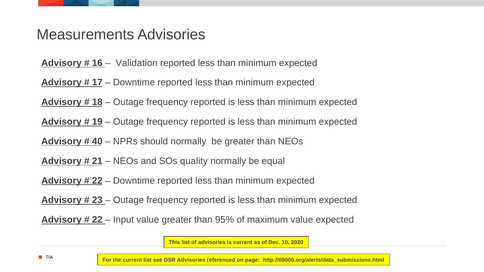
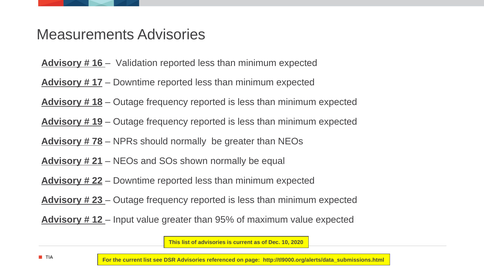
40: 40 -> 78 (97, 142)
quality: quality -> shown (194, 161)
22: 22 -> 12 (97, 220)
